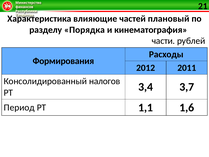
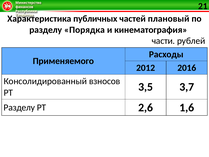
влияющие: влияющие -> публичных (95, 19)
Формирования: Формирования -> Применяемого (63, 61)
2011: 2011 -> 2016 (187, 68)
налогов: налогов -> взносов (105, 81)
3,4: 3,4 -> 3,5 (146, 87)
Период: Период -> Разделу (19, 107)
1,1: 1,1 -> 2,6 (146, 107)
